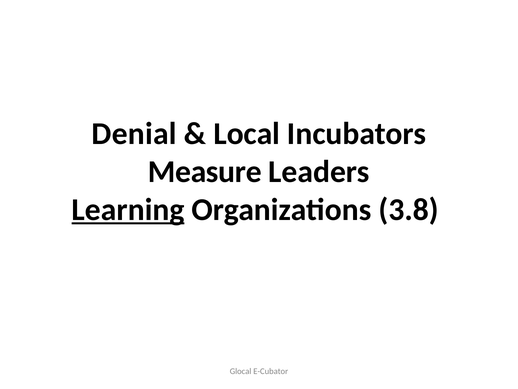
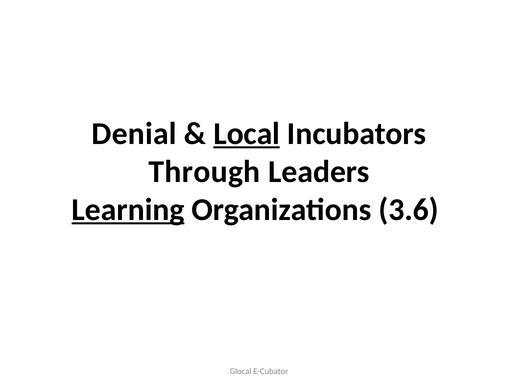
Local underline: none -> present (247, 133)
Measure: Measure -> Through (204, 171)
3.8: 3.8 -> 3.6 (409, 209)
